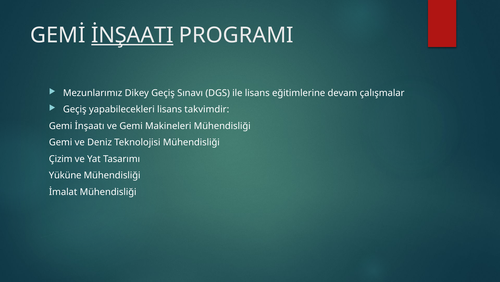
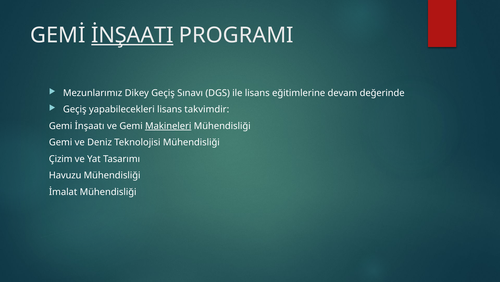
çalışmalar: çalışmalar -> değerinde (382, 93)
Makineleri underline: none -> present (168, 126)
Yüküne: Yüküne -> Havuzu (65, 175)
